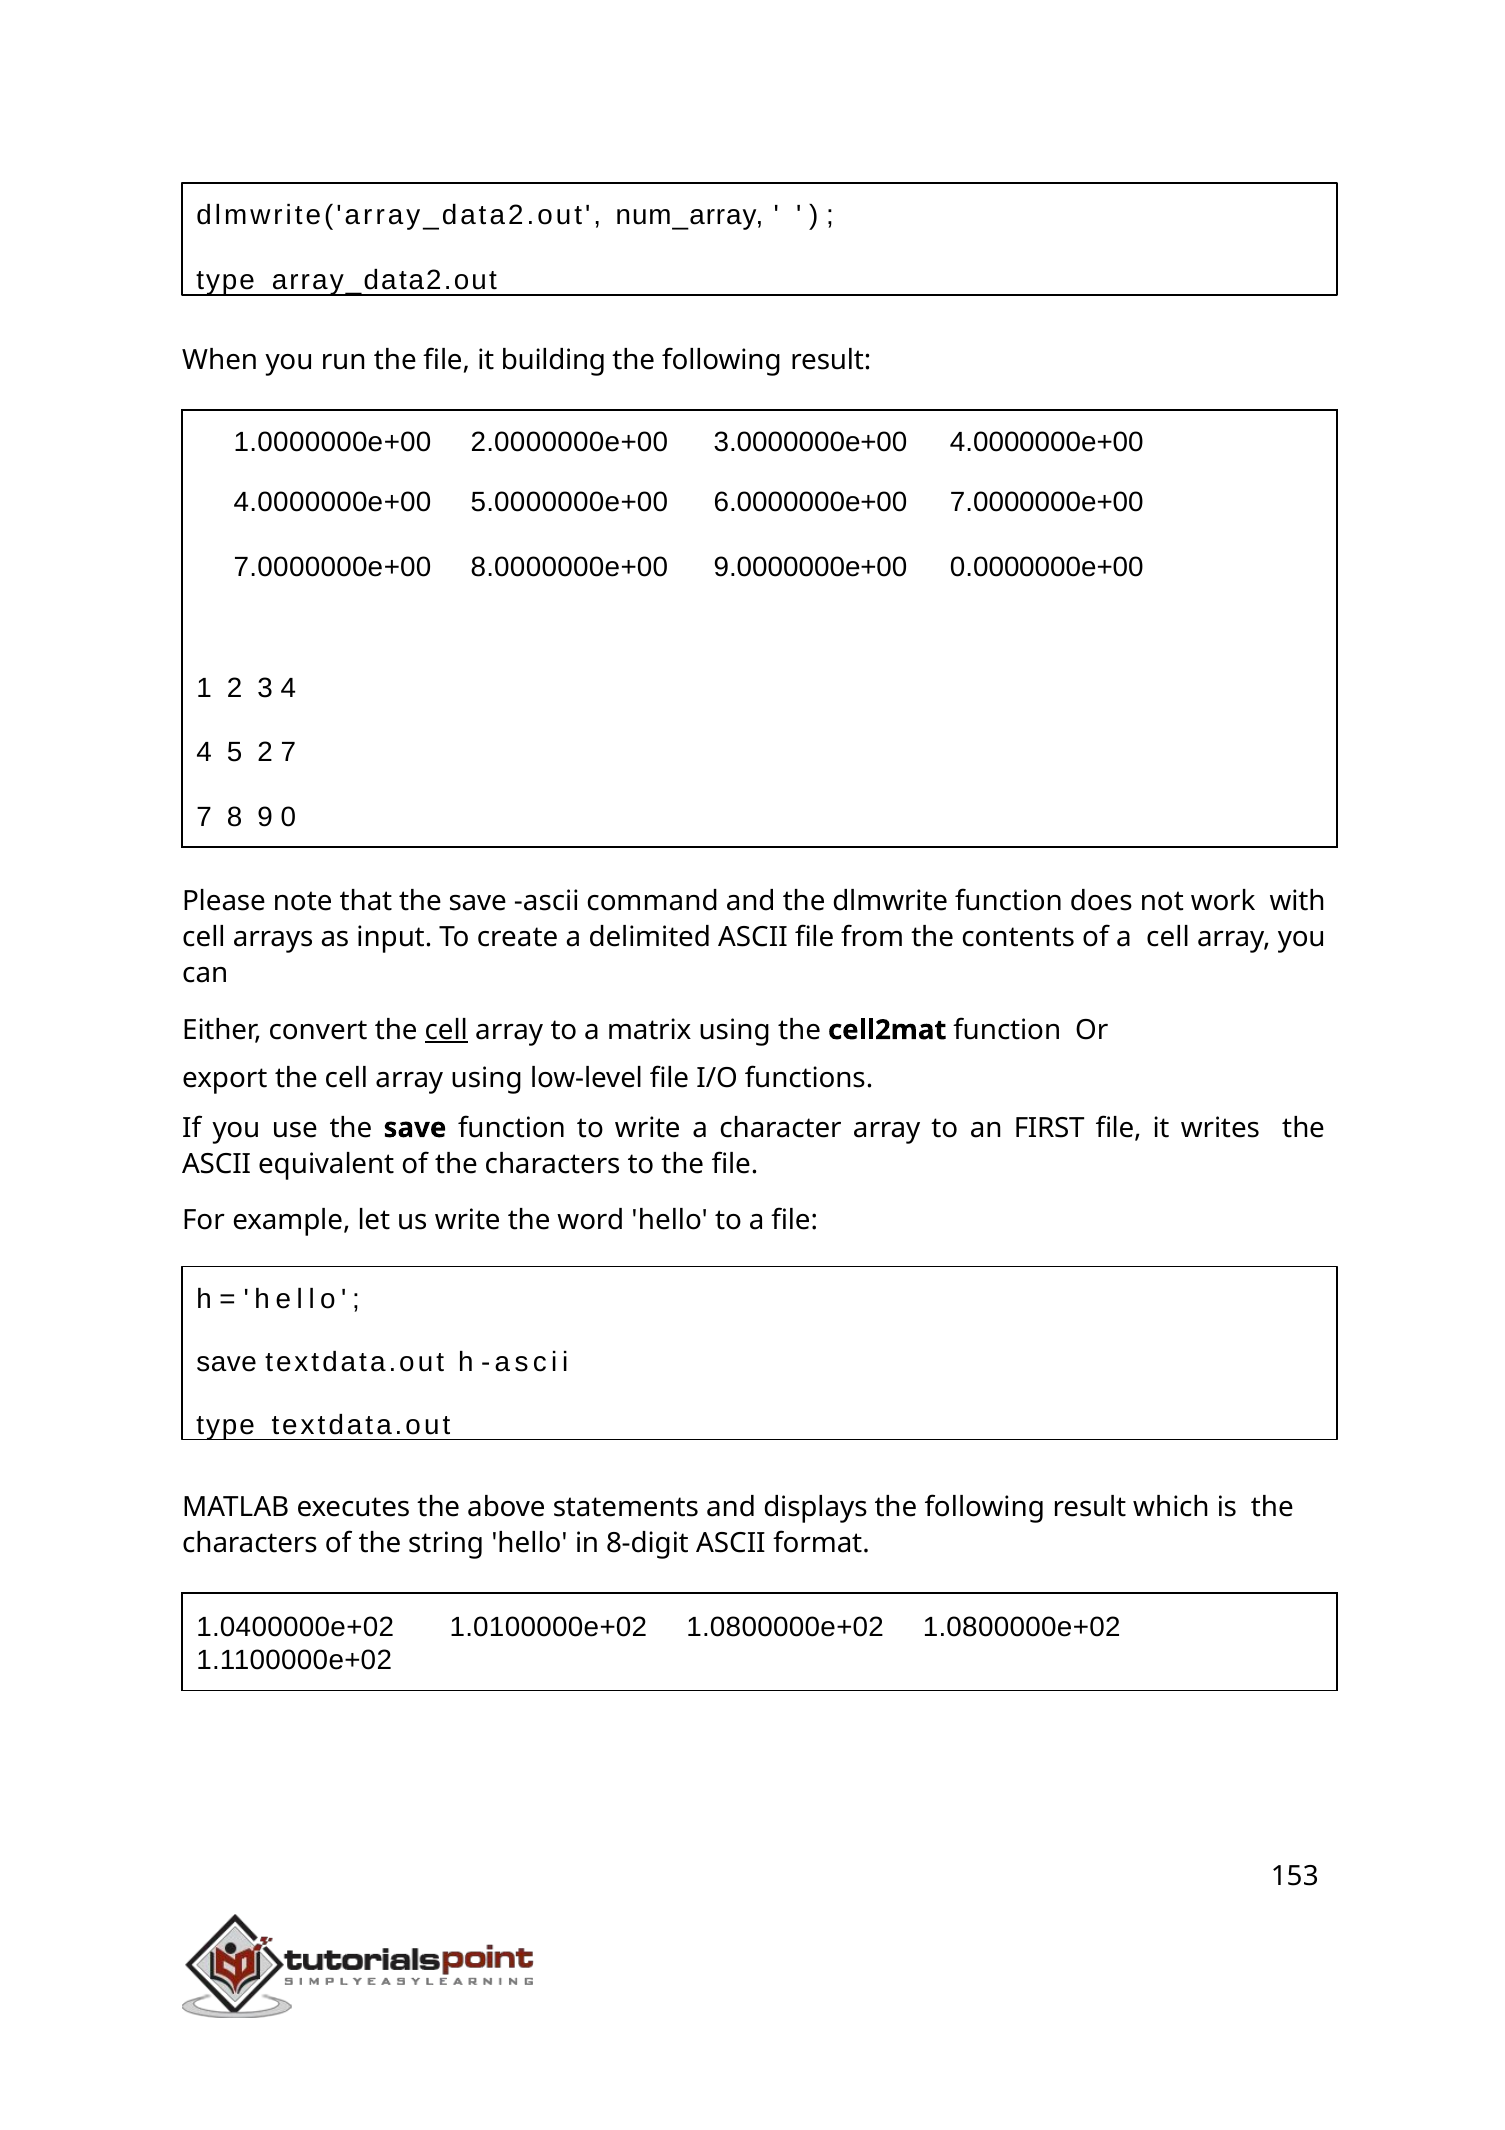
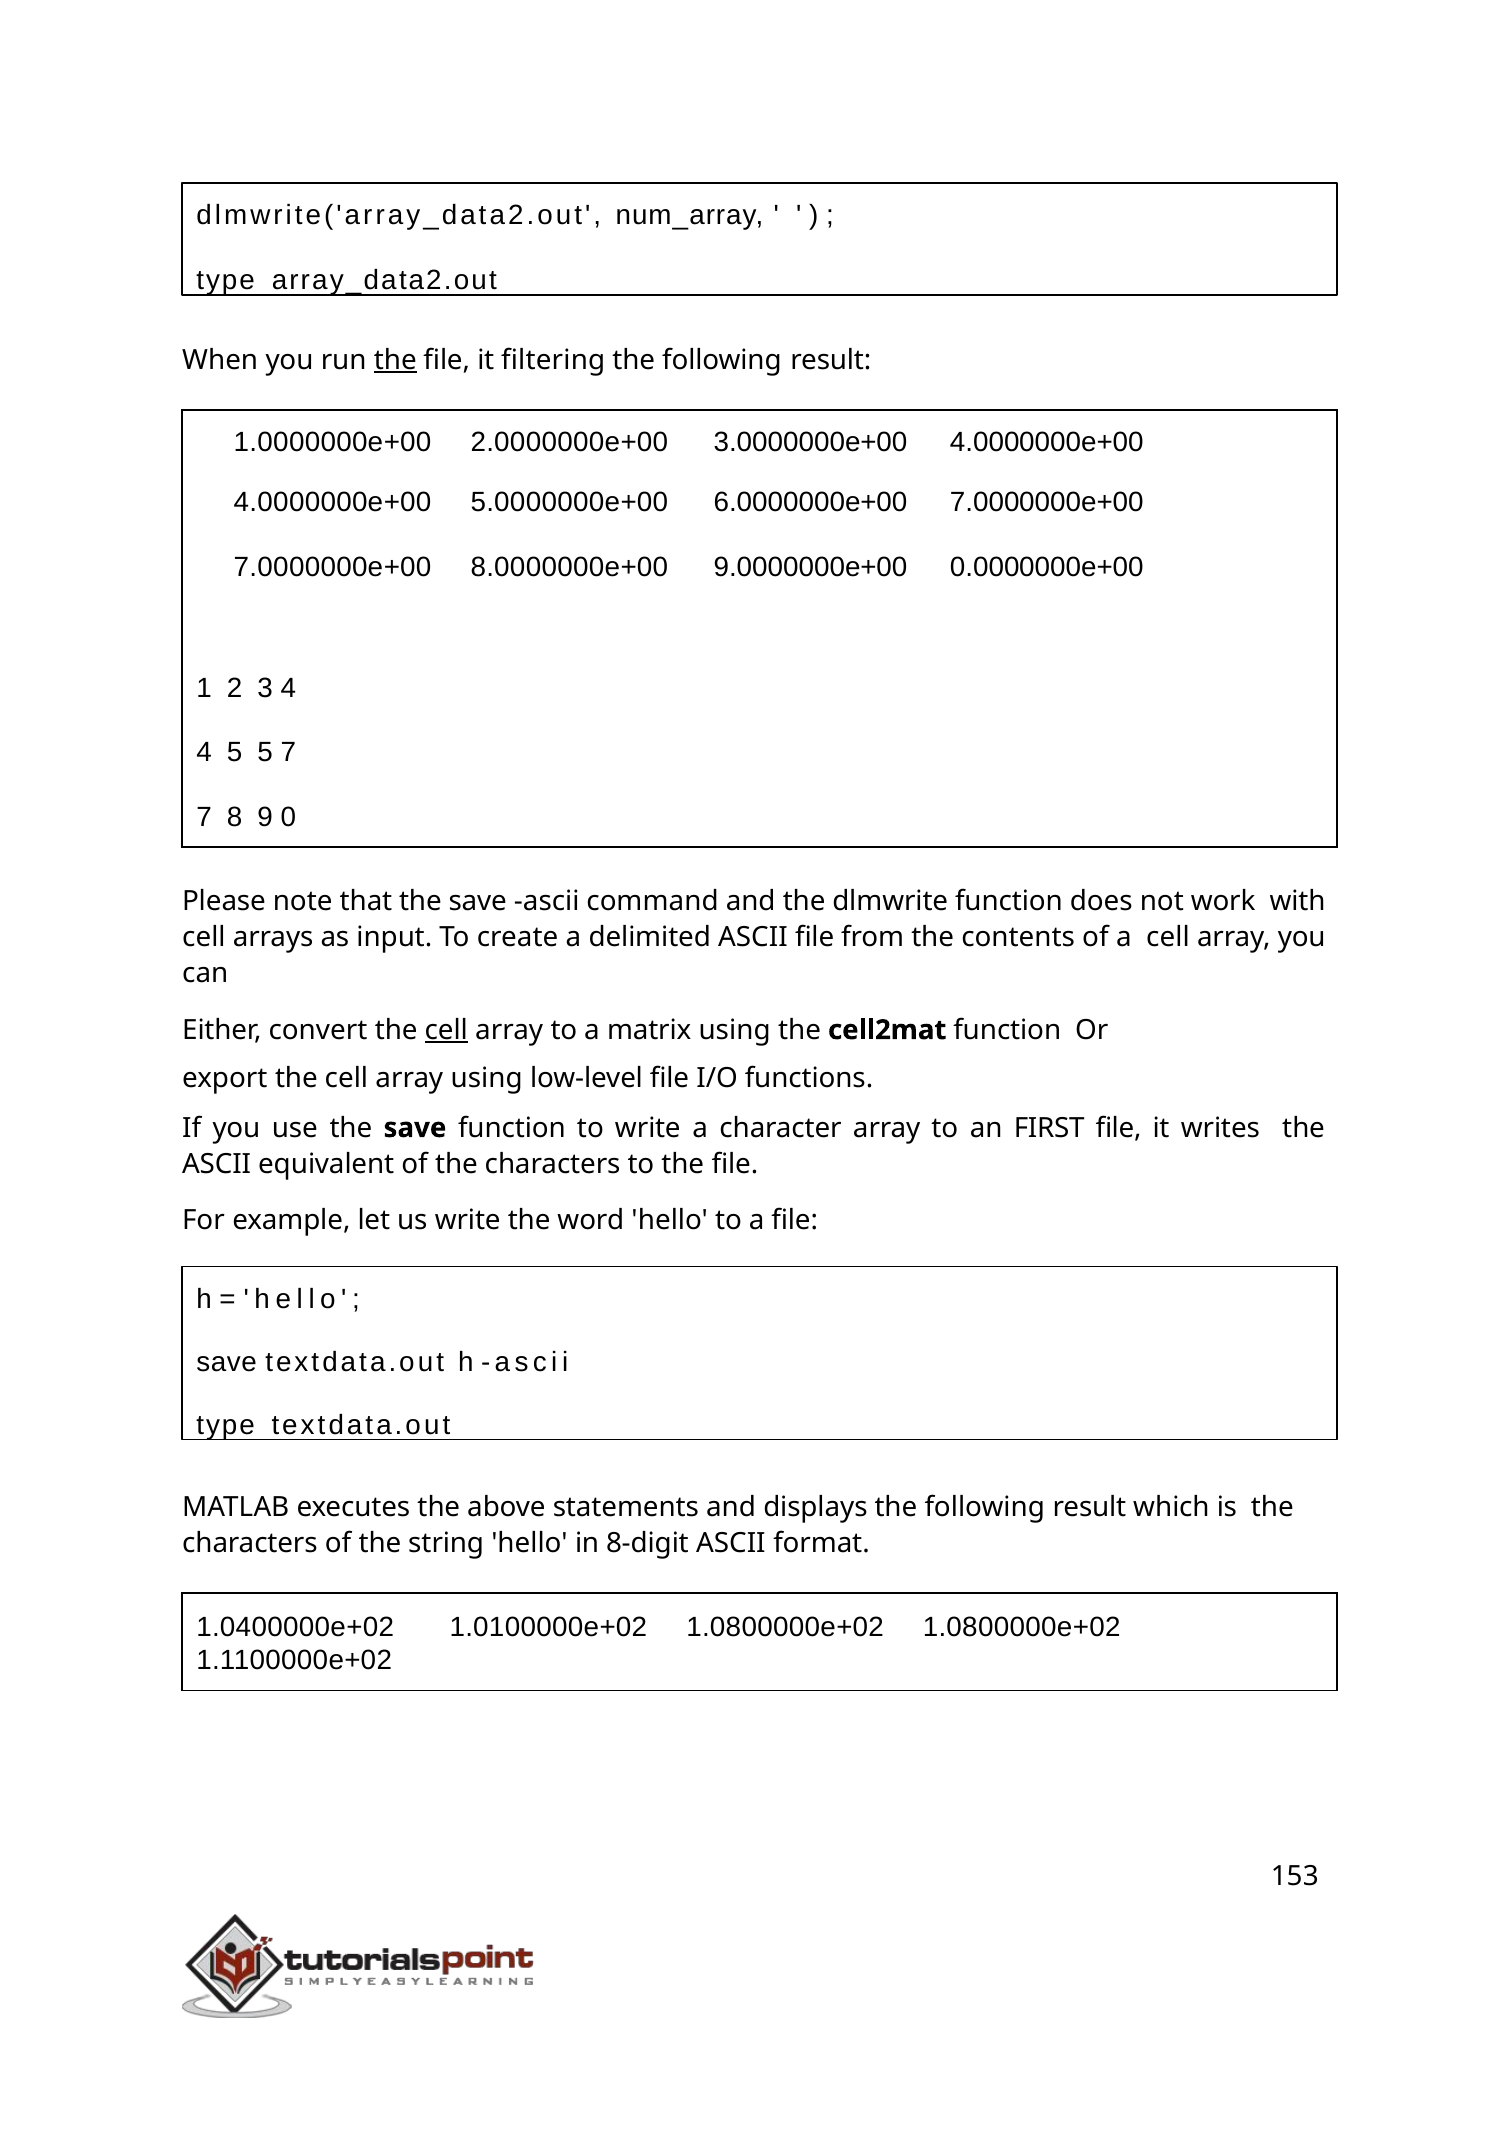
the underline: none -> present (395, 360)
building: building -> filtering (553, 360)
5 2: 2 -> 5 (265, 753)
